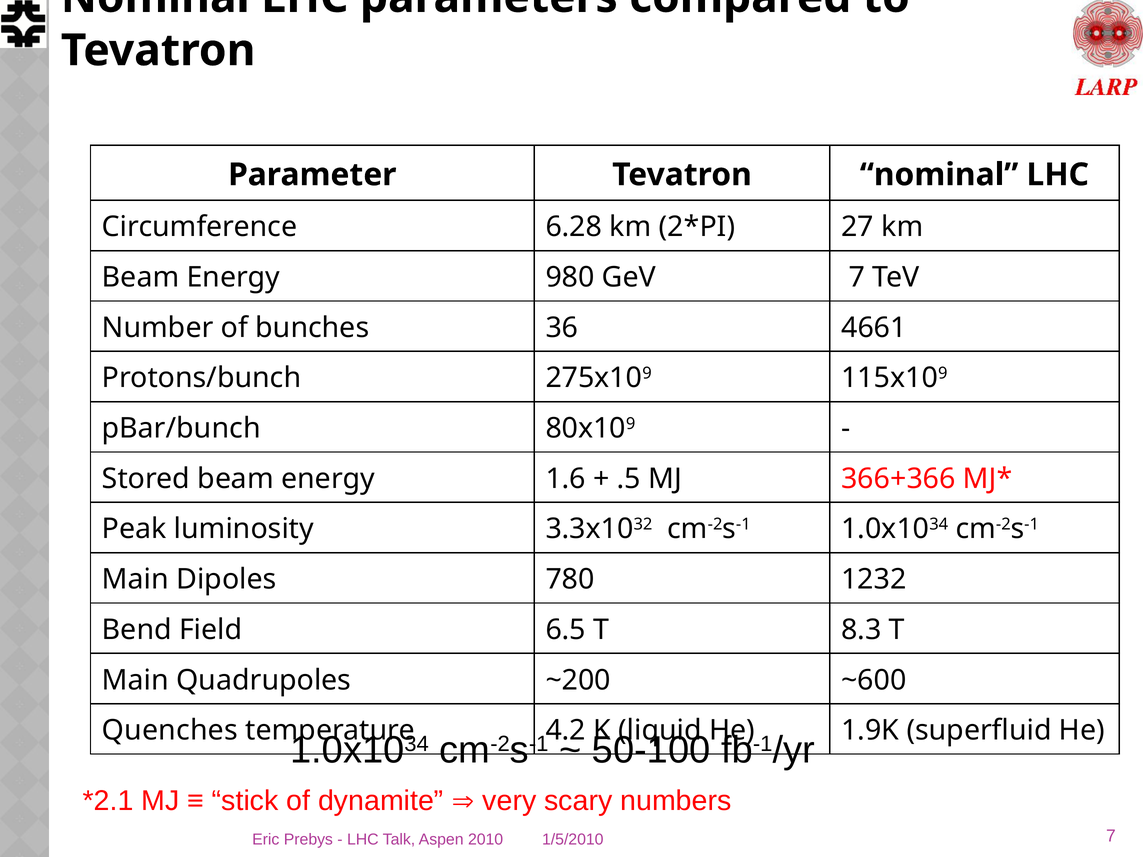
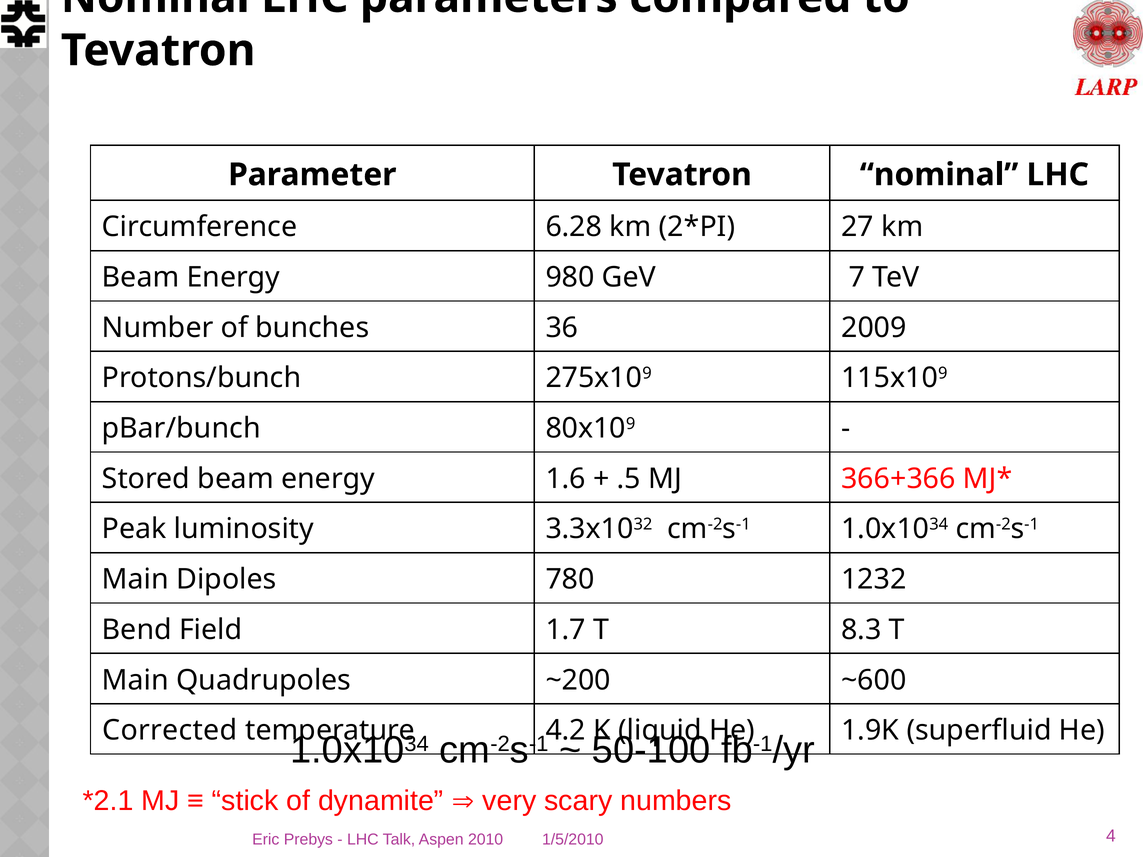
4661: 4661 -> 2009 (874, 328)
6.5: 6.5 -> 1.7 (566, 630)
Quenches: Quenches -> Corrected (170, 731)
1/5/2010 7: 7 -> 4 (1111, 836)
